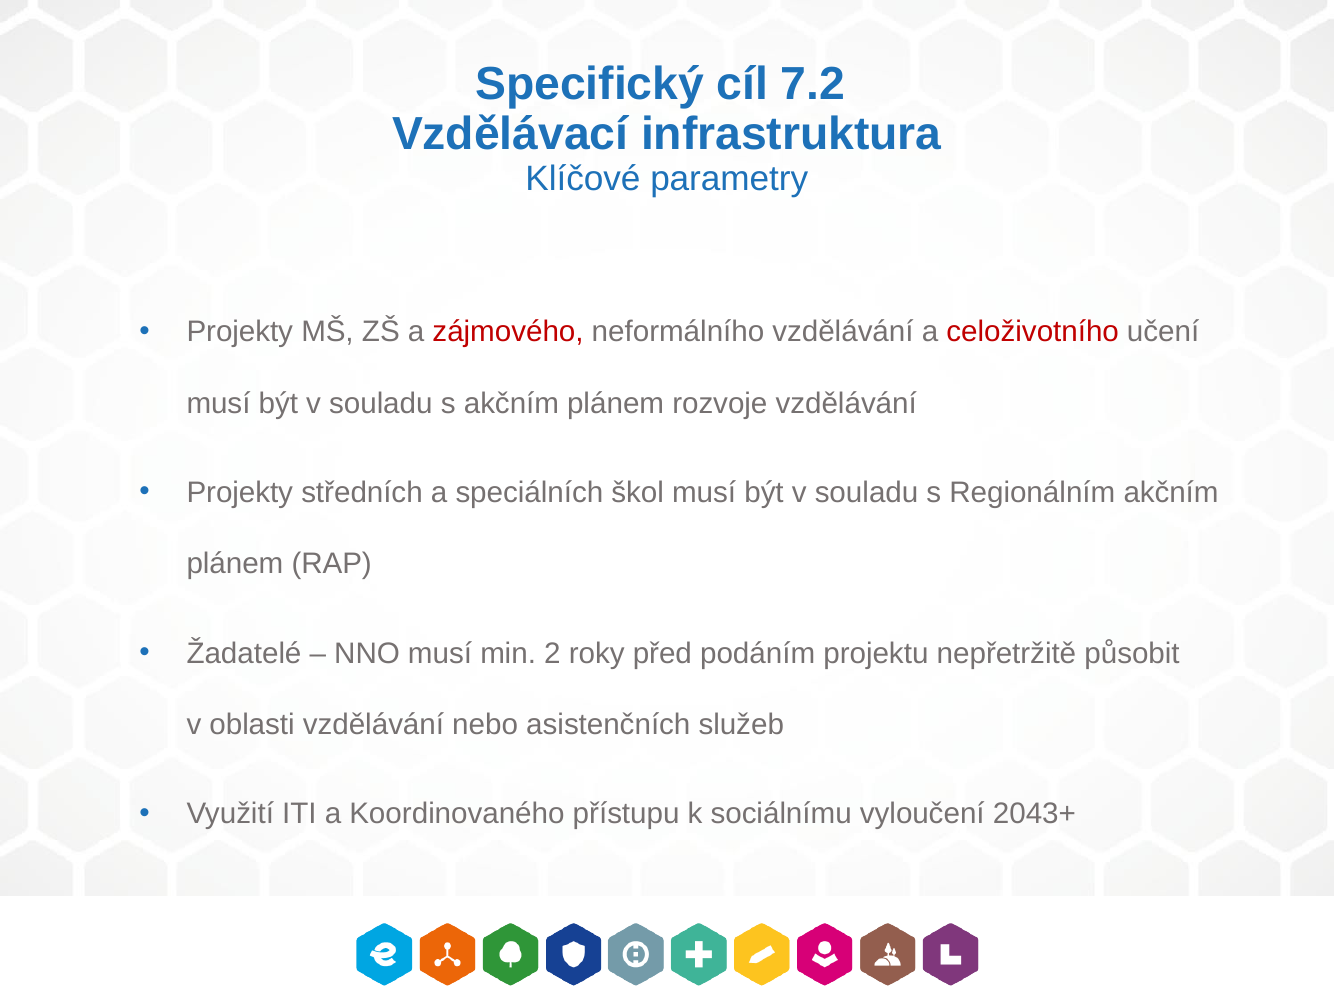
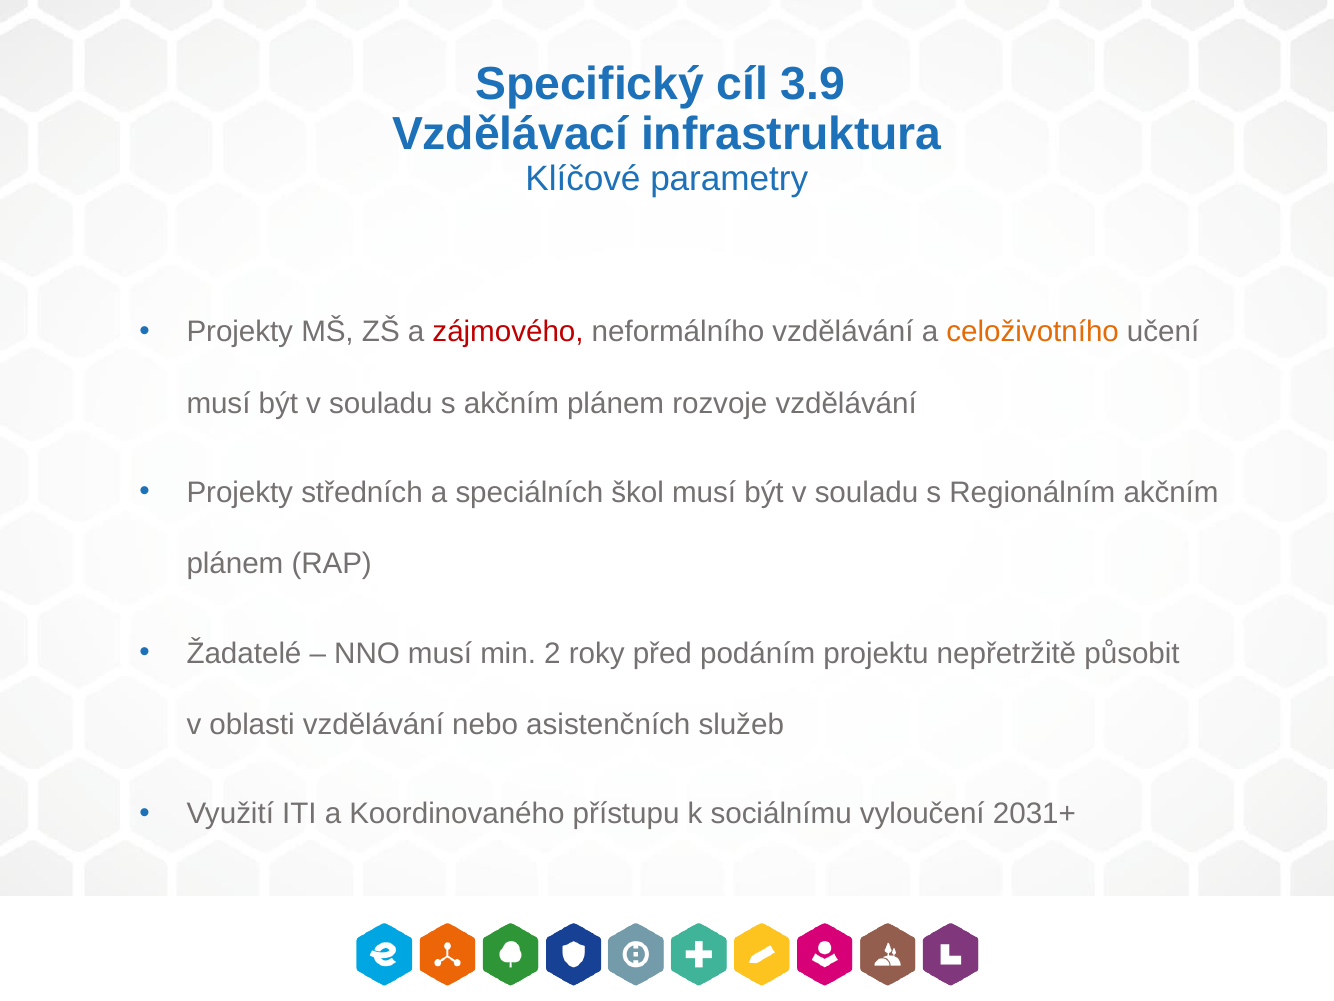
7.2: 7.2 -> 3.9 (813, 85)
celoživotního colour: red -> orange (1033, 332)
2043+: 2043+ -> 2031+ (1034, 814)
